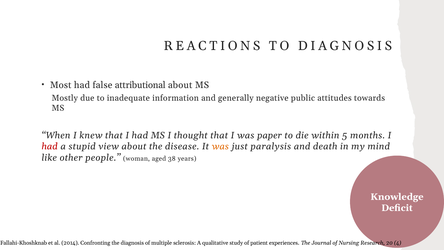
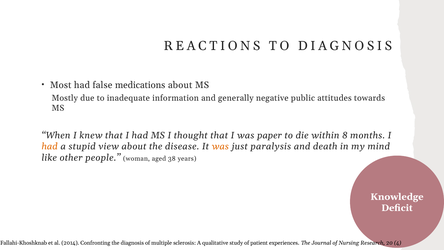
attributional: attributional -> medications (140, 85)
5: 5 -> 8 (345, 135)
had colour: red -> orange (50, 146)
